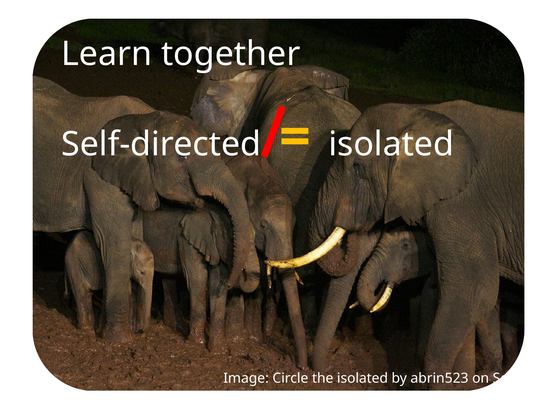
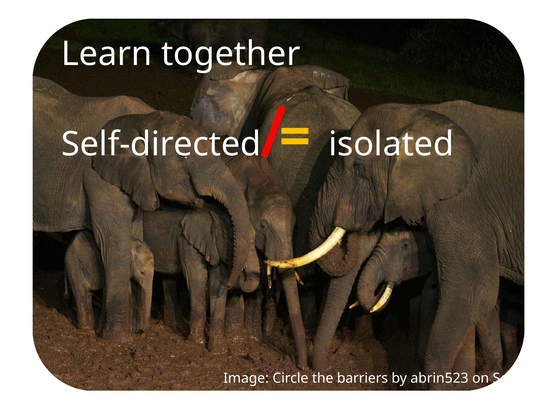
the isolated: isolated -> barriers (362, 378)
